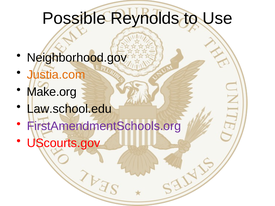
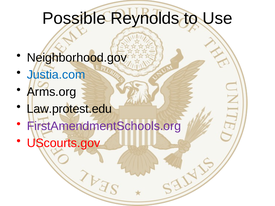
Justia.com colour: orange -> blue (56, 75)
Make.org: Make.org -> Arms.org (52, 92)
Law.school.edu: Law.school.edu -> Law.protest.edu (69, 109)
